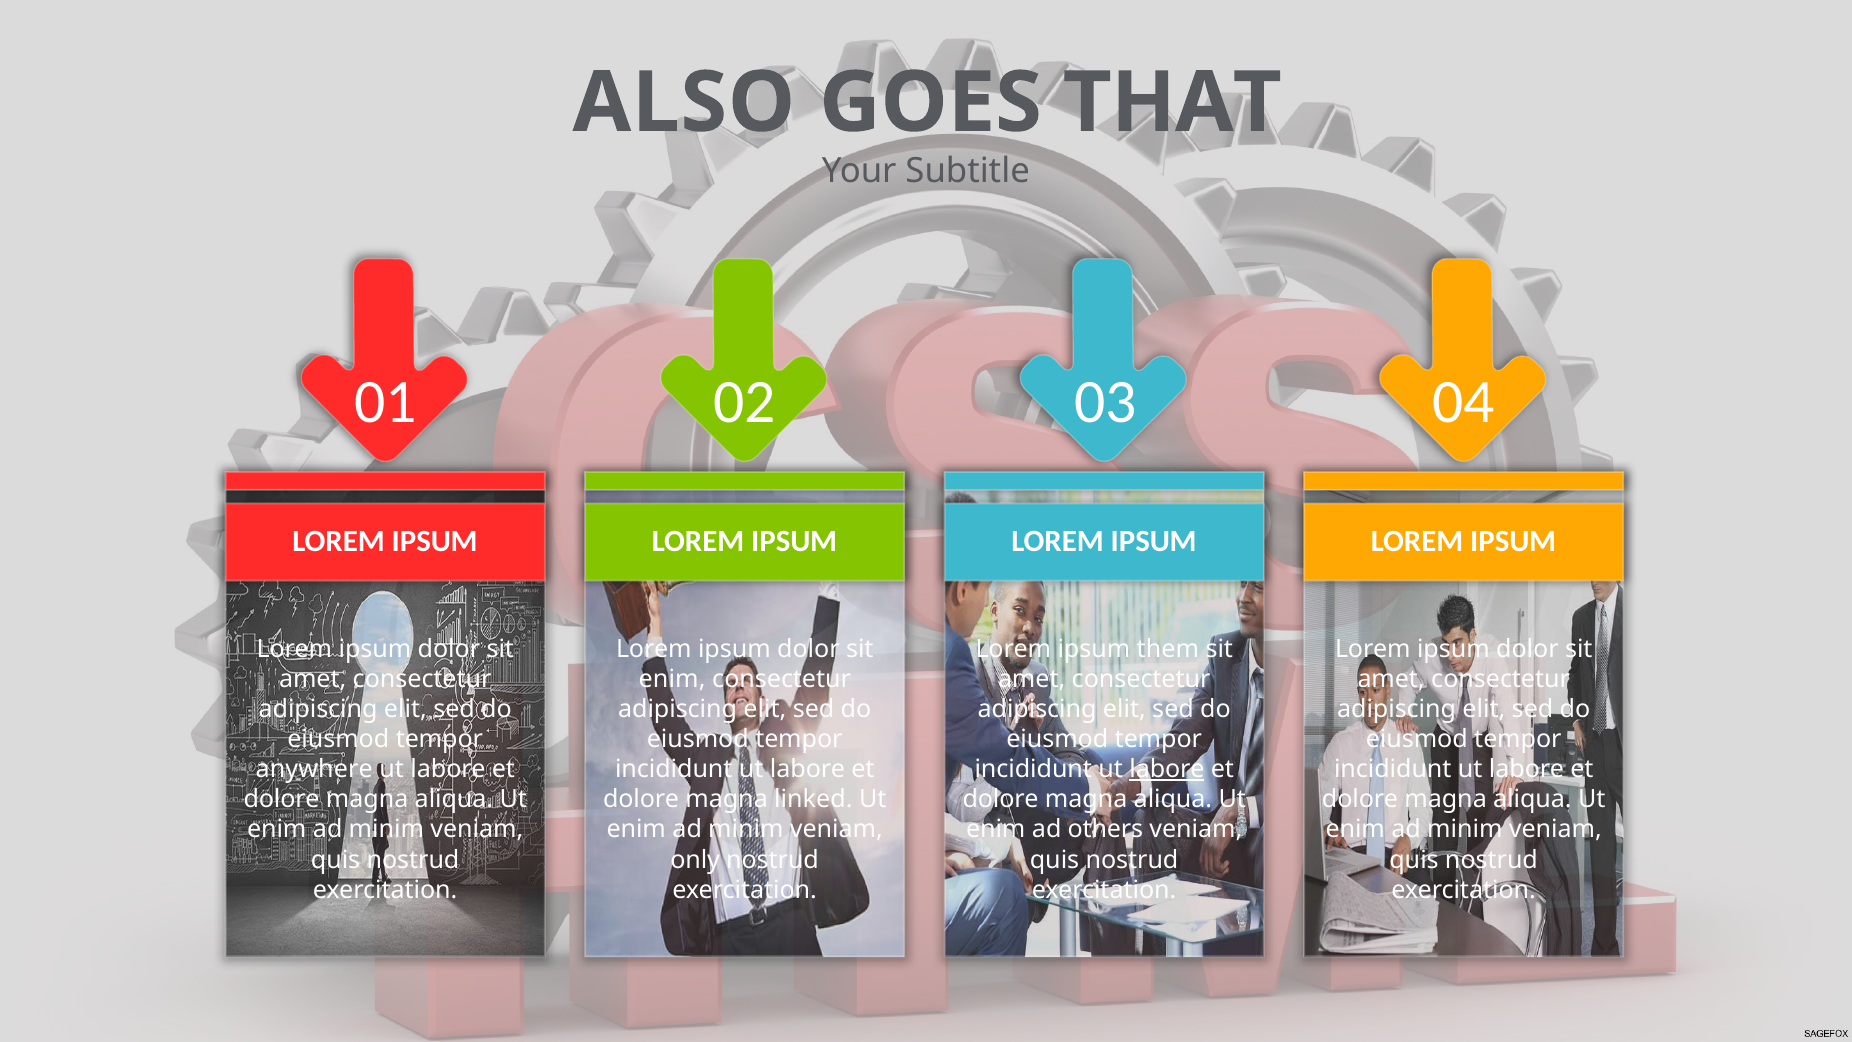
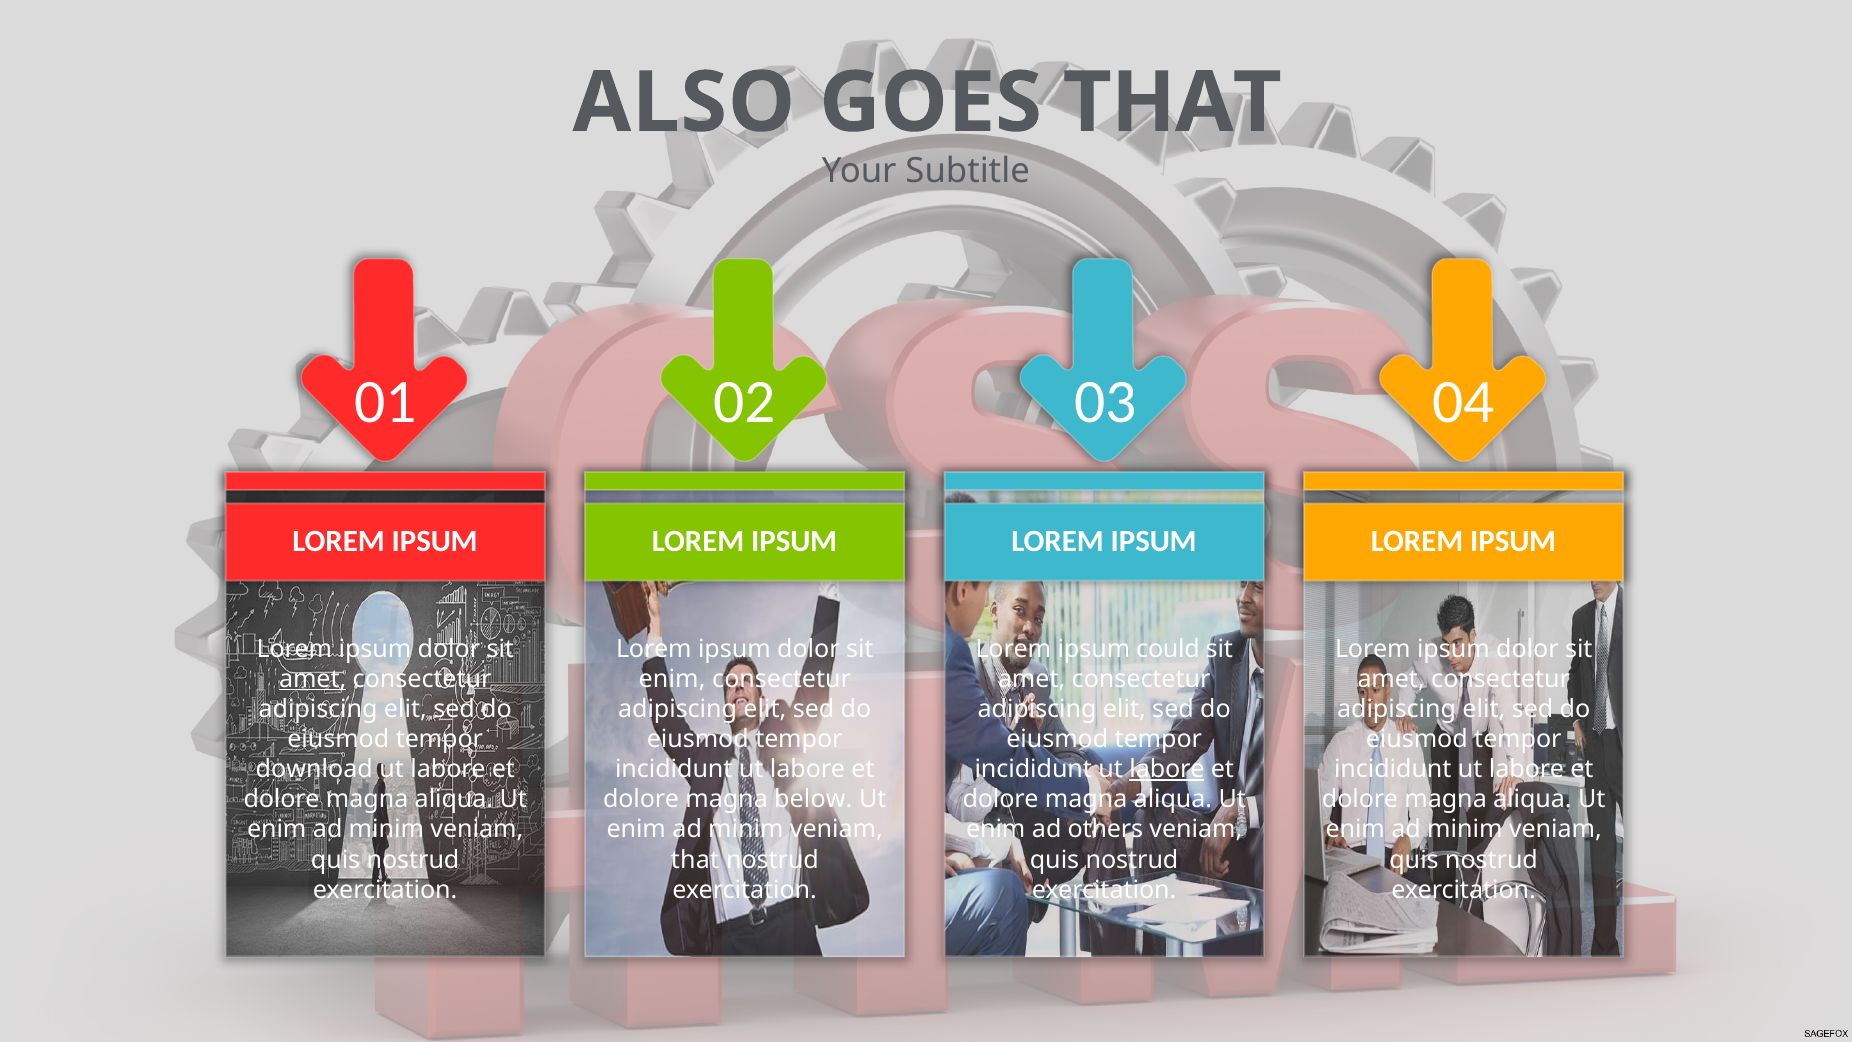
them: them -> could (1168, 649)
amet underline: none -> present (313, 679)
anywhere: anywhere -> download (314, 769)
linked: linked -> below (813, 799)
only: only -> that (695, 860)
